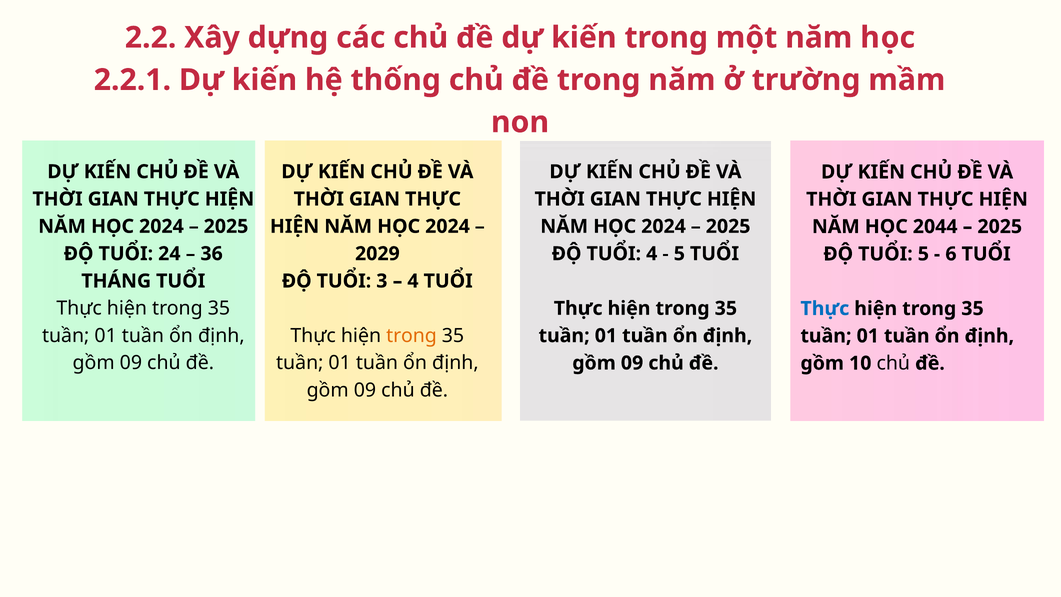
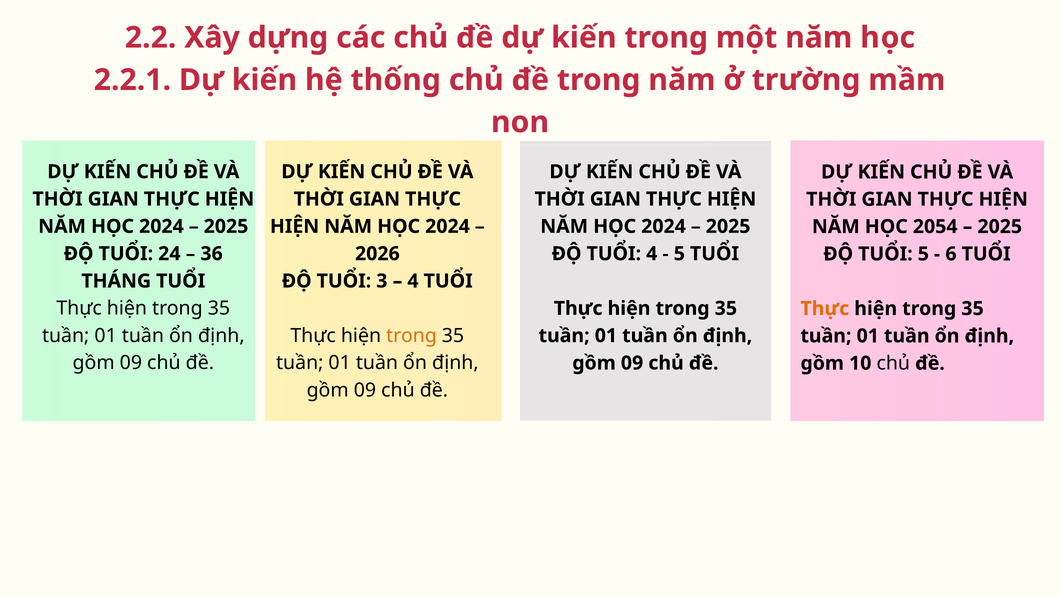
2044: 2044 -> 2054 (935, 227)
2029: 2029 -> 2026 (377, 254)
Thực colour: blue -> orange (825, 309)
